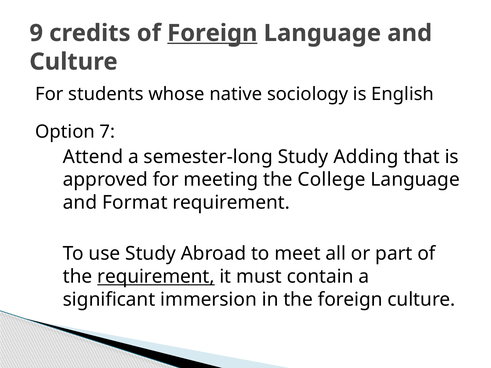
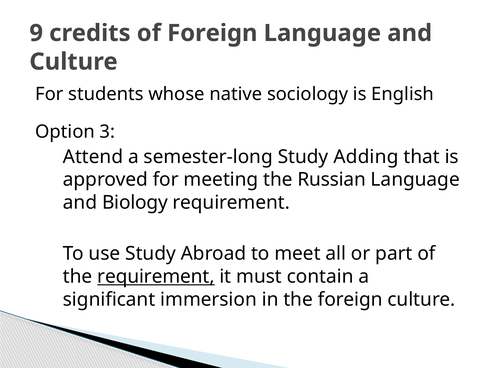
Foreign underline: present -> none (212, 33)
7: 7 -> 3 (107, 132)
College: College -> Russian (332, 180)
Format: Format -> Biology (135, 203)
